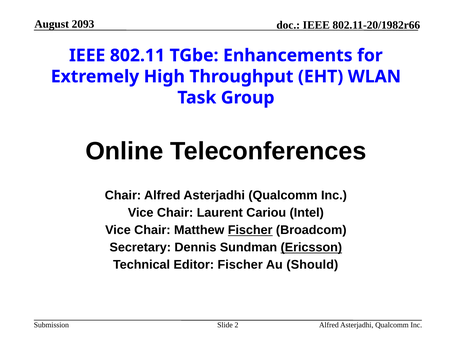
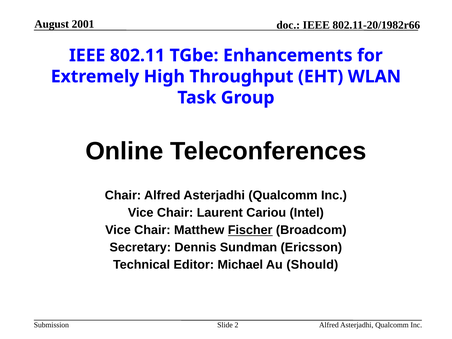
2093: 2093 -> 2001 (83, 24)
Ericsson underline: present -> none (311, 248)
Editor Fischer: Fischer -> Michael (240, 265)
